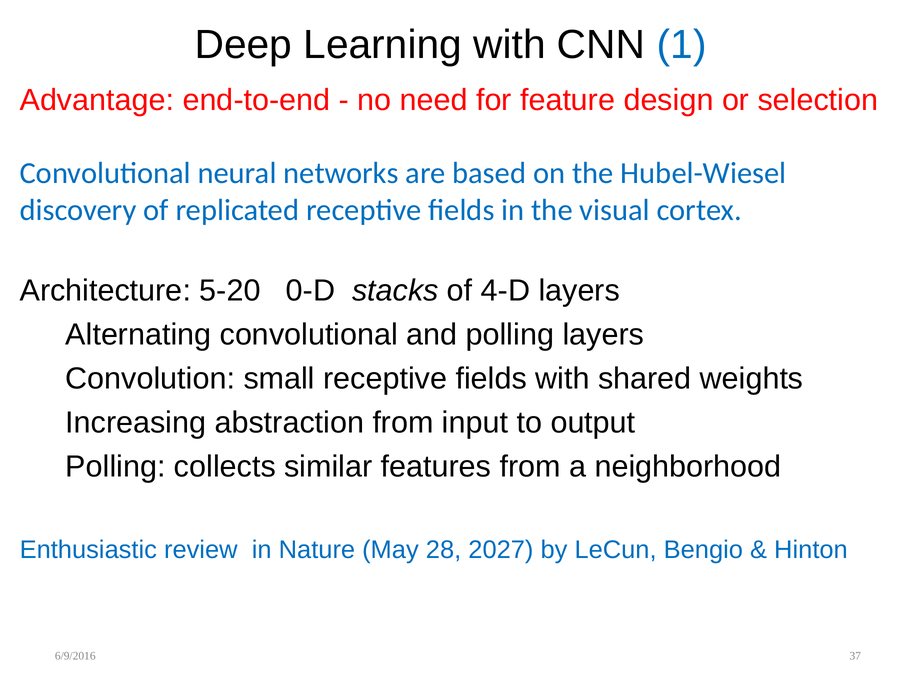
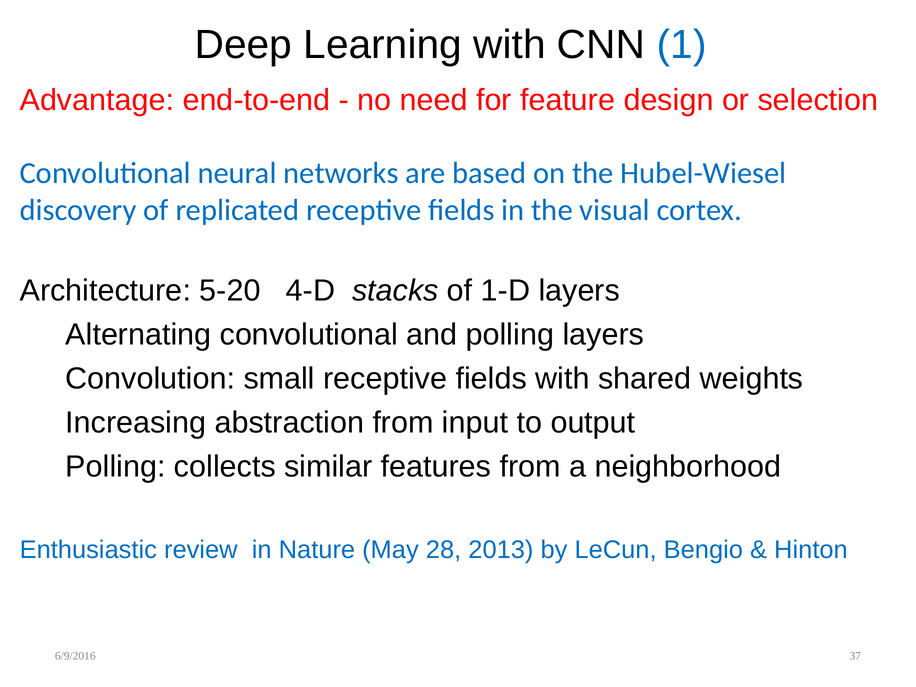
0-D: 0-D -> 4-D (311, 291)
4-D: 4-D -> 1-D (505, 291)
2027: 2027 -> 2013 (501, 550)
